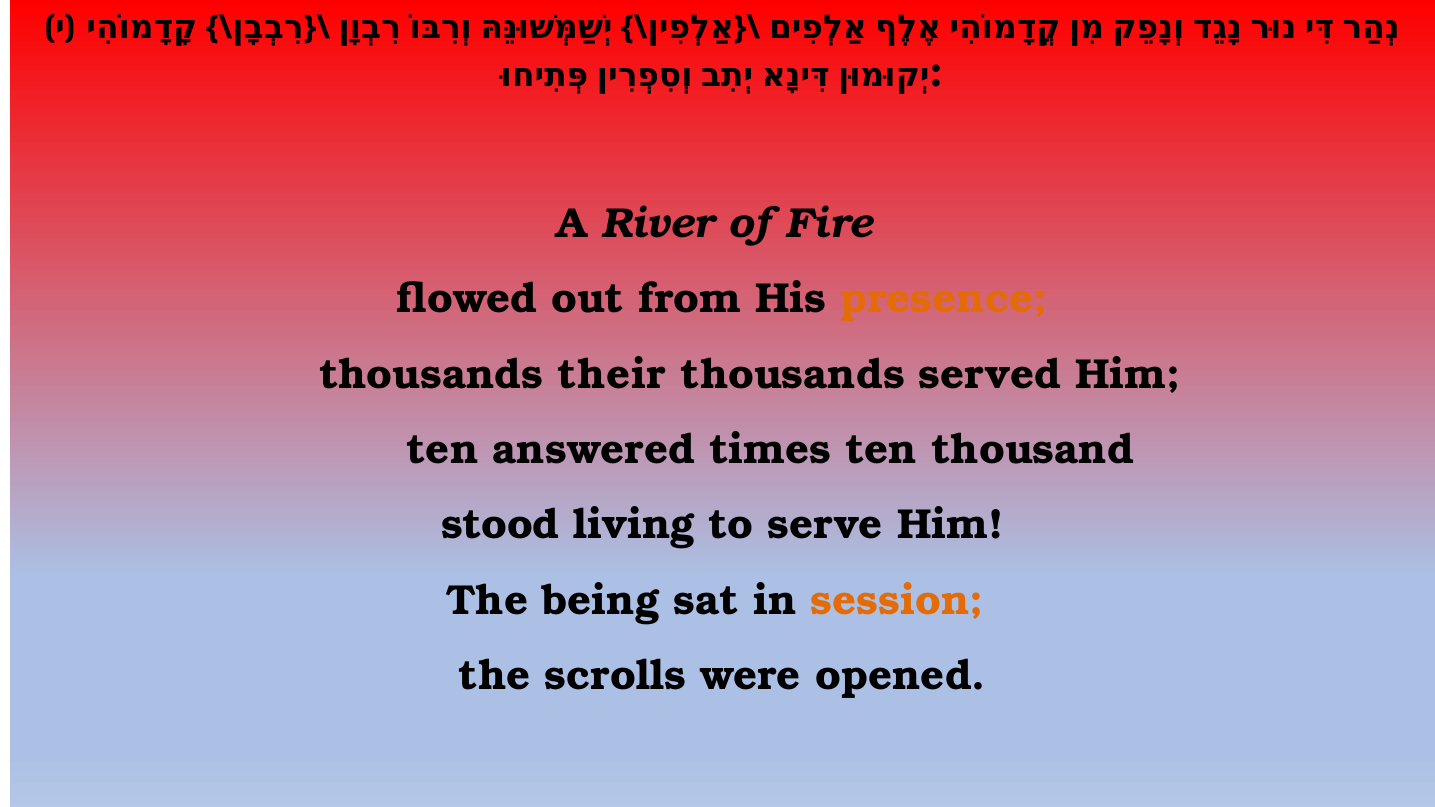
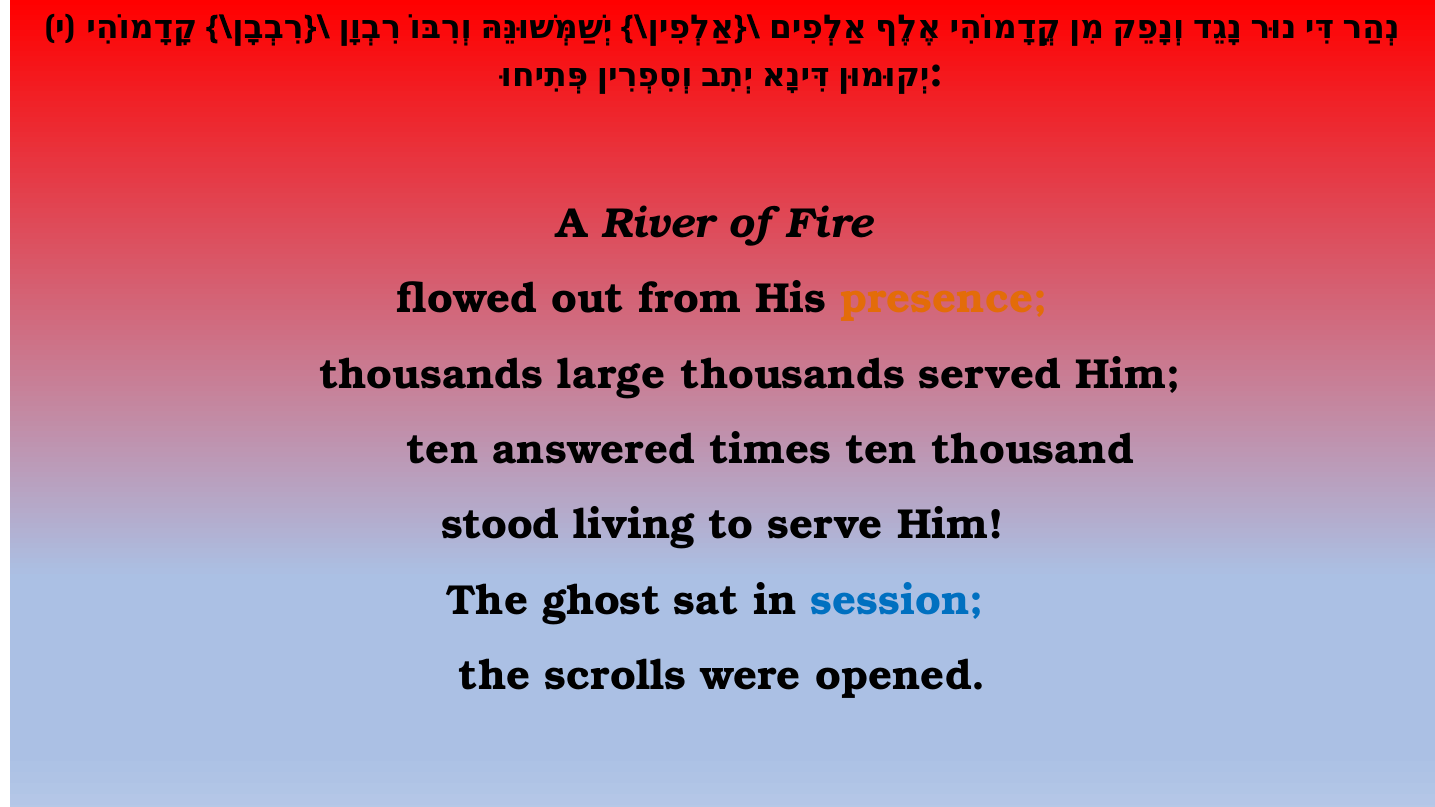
their: their -> large (612, 374)
being: being -> ghost (601, 600)
session colour: orange -> blue (897, 600)
